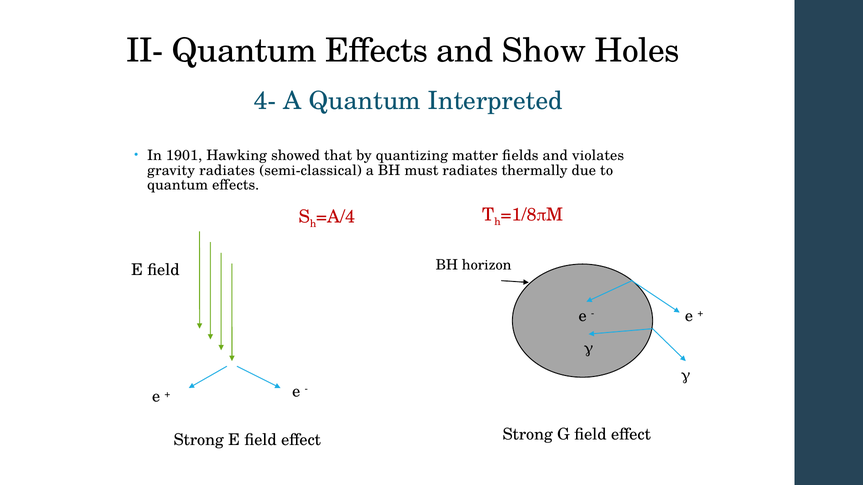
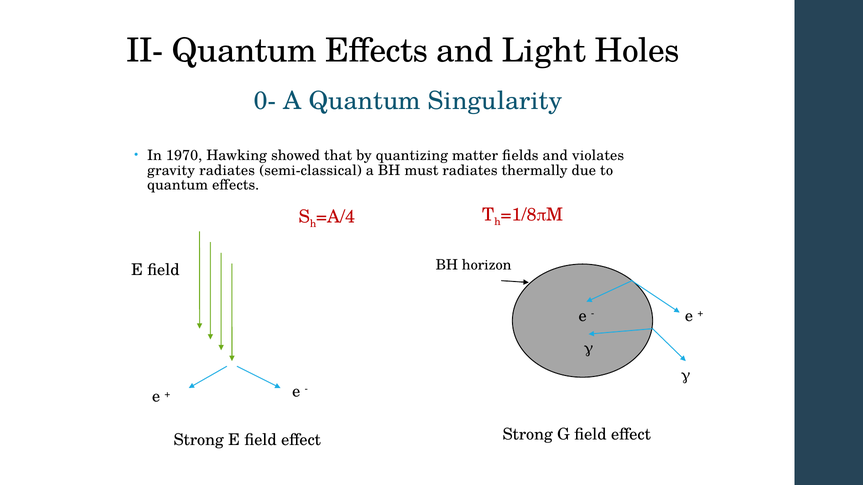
Show: Show -> Light (544, 51)
4-: 4- -> 0- (265, 101)
Interpreted: Interpreted -> Singularity (495, 101)
1901: 1901 -> 1970 (184, 156)
